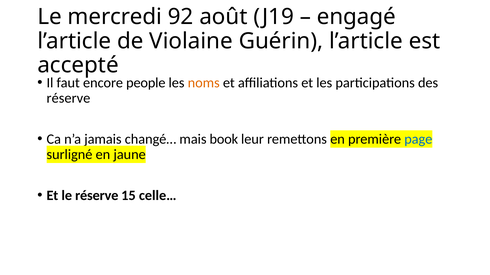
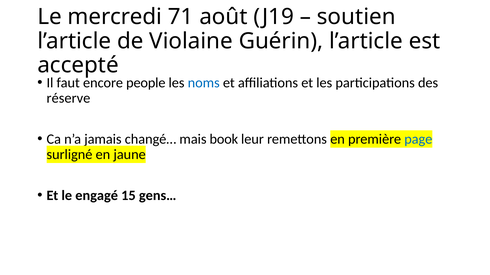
92: 92 -> 71 (181, 17)
engagé: engagé -> soutien (356, 17)
noms colour: orange -> blue (204, 83)
le réserve: réserve -> engagé (97, 196)
celle…: celle… -> gens… (158, 196)
